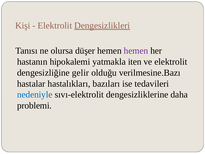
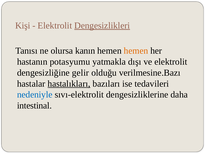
düşer: düşer -> kanın (85, 51)
hemen colour: purple -> orange (136, 51)
hipokalemi: hipokalemi -> potasyumu (70, 62)
iten: iten -> dışı (135, 62)
hastalıkları underline: none -> present (69, 84)
problemi: problemi -> intestinal (34, 105)
